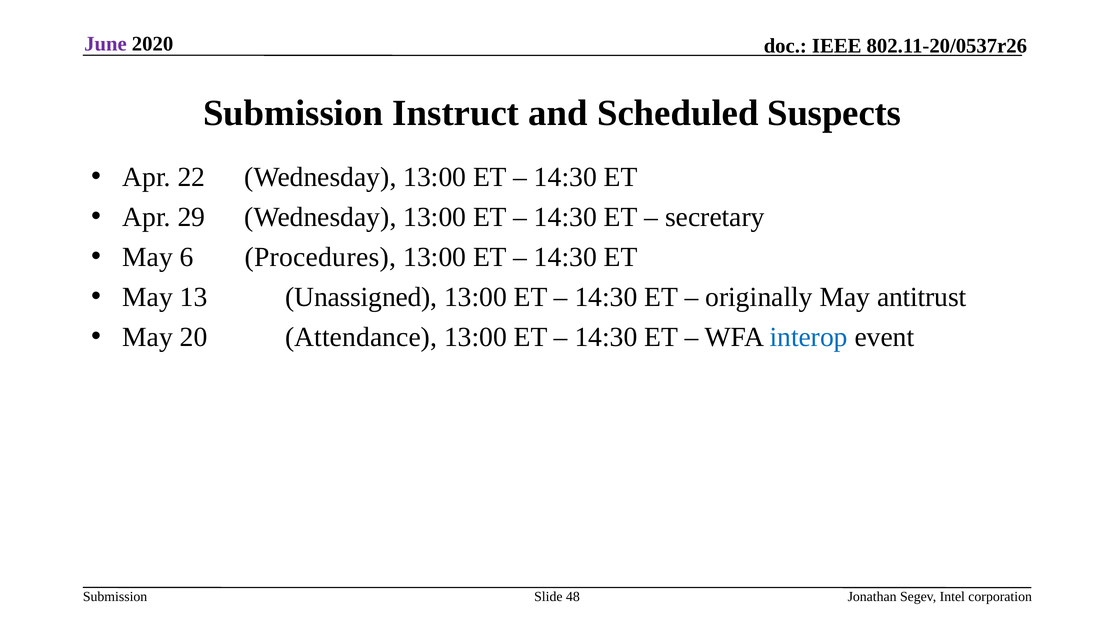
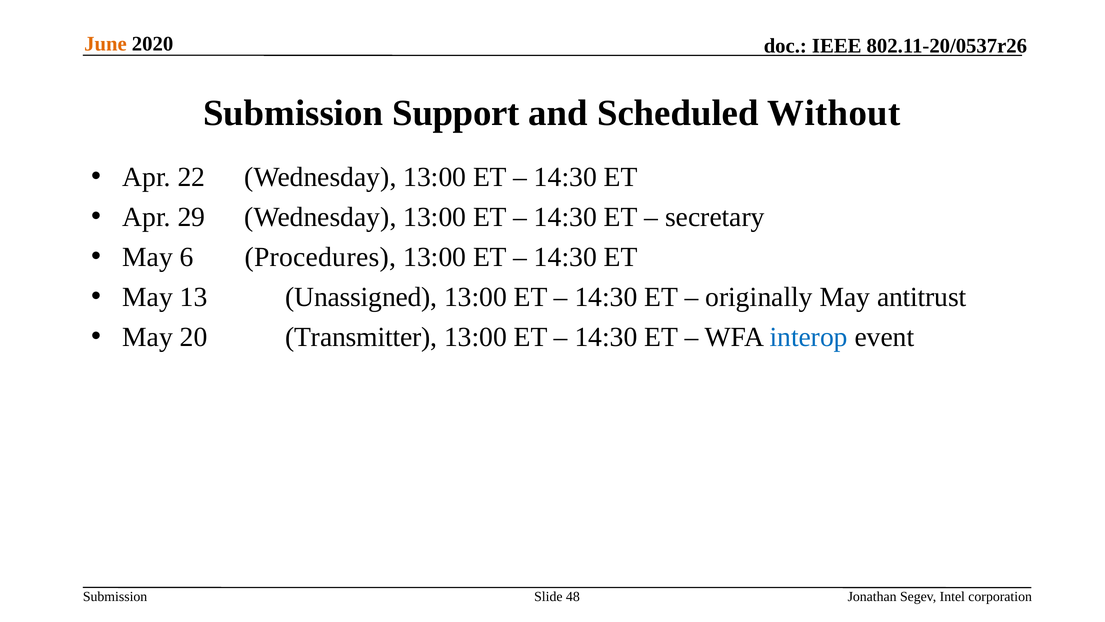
June colour: purple -> orange (105, 44)
Instruct: Instruct -> Support (456, 113)
Suspects: Suspects -> Without (834, 113)
Attendance: Attendance -> Transmitter (361, 337)
